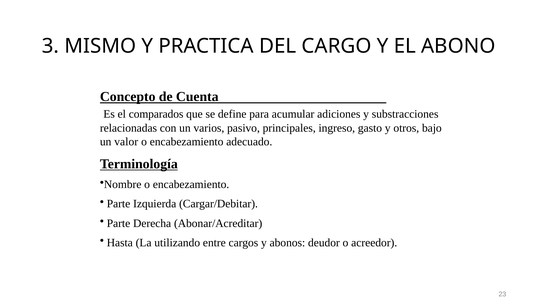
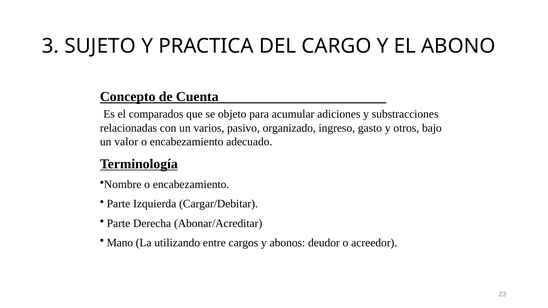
MISMO: MISMO -> SUJETO (100, 46)
define: define -> objeto (232, 114)
principales: principales -> organizado (289, 128)
Hasta: Hasta -> Mano (120, 243)
